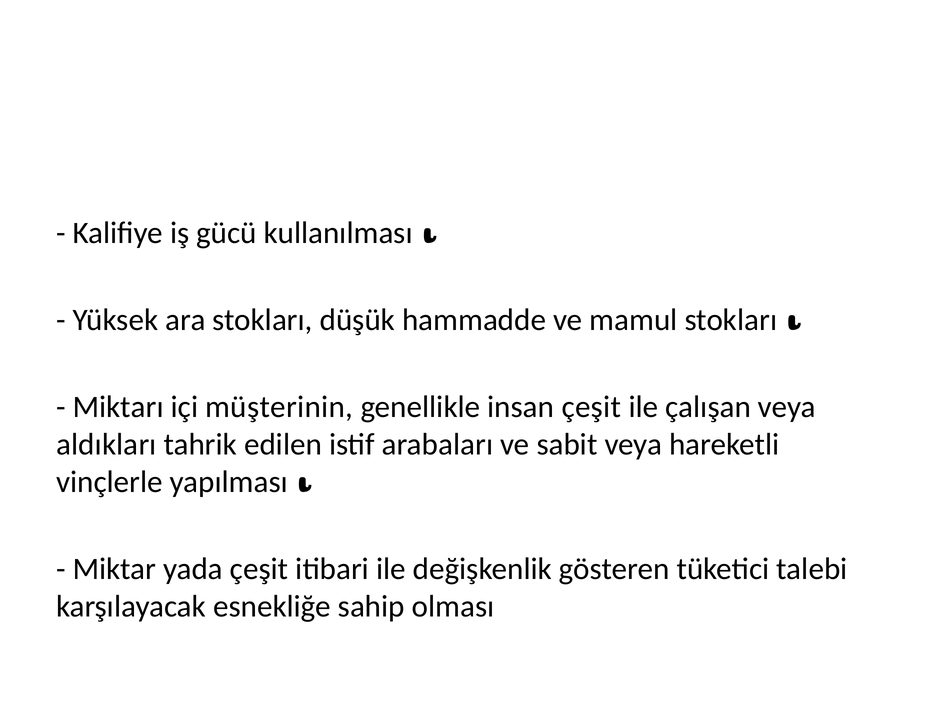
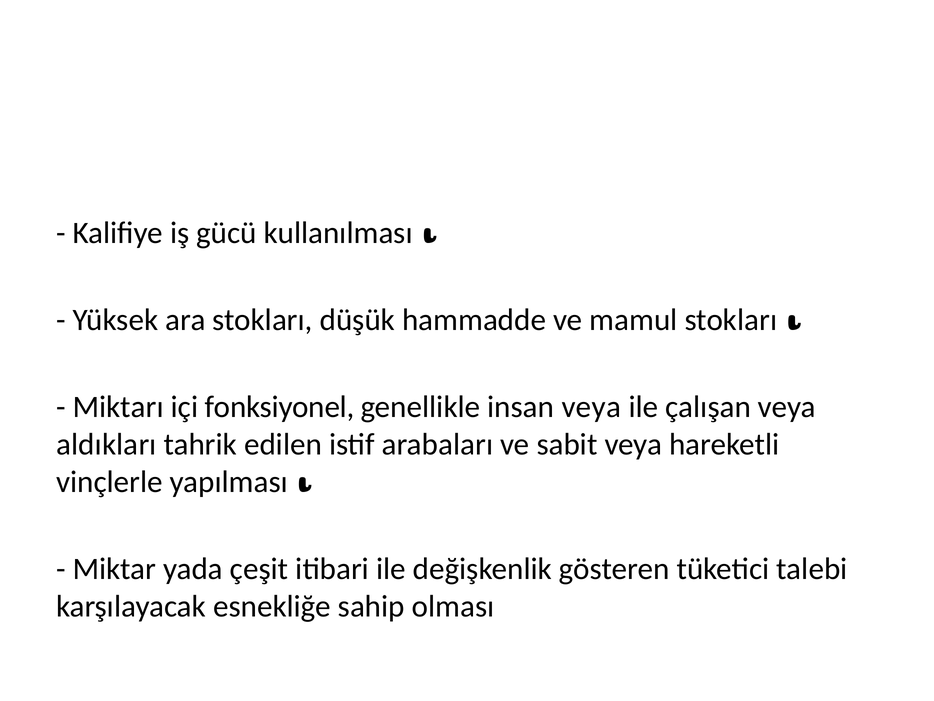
müşterinin: müşterinin -> fonksiyonel (280, 407)
insan çeşit: çeşit -> veya (591, 407)
